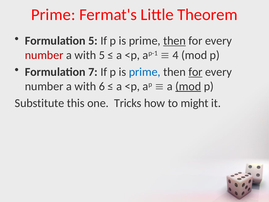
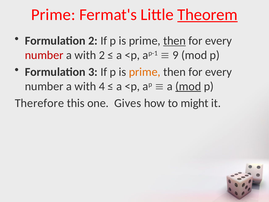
Theorem underline: none -> present (207, 15)
Formulation 5: 5 -> 2 (93, 41)
with 5: 5 -> 2 (102, 55)
4: 4 -> 9 (176, 55)
7: 7 -> 3 (93, 72)
prime colour: blue -> orange (145, 72)
for underline: present -> none (195, 72)
6: 6 -> 4 (102, 86)
Substitute: Substitute -> Therefore (39, 103)
Tricks: Tricks -> Gives (128, 103)
